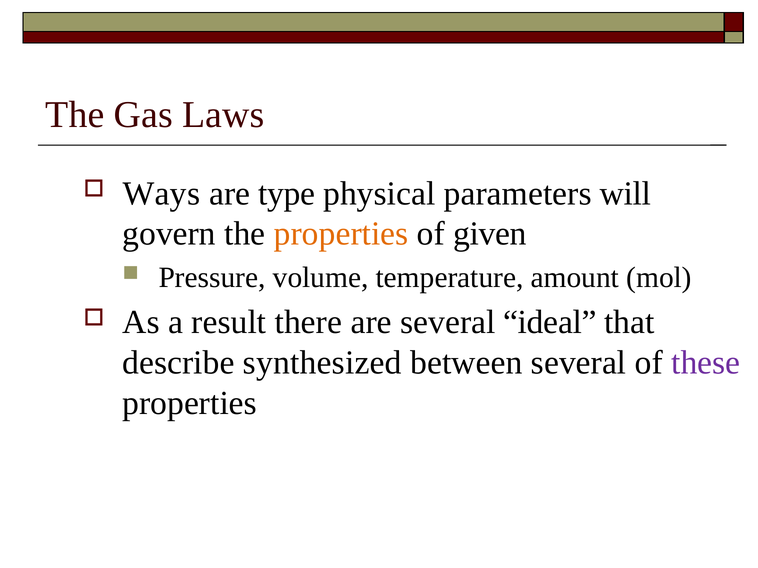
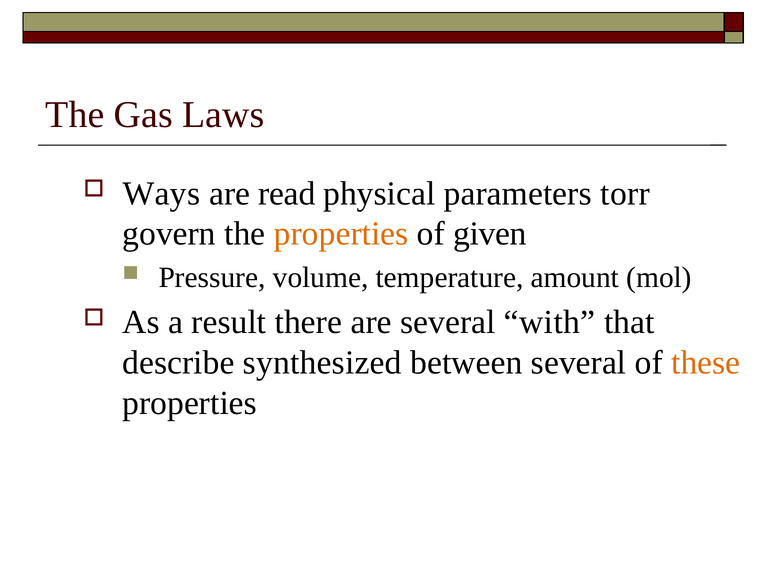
type: type -> read (287, 194)
will: will -> torr (625, 194)
ideal: ideal -> with (550, 323)
these colour: purple -> orange (706, 363)
